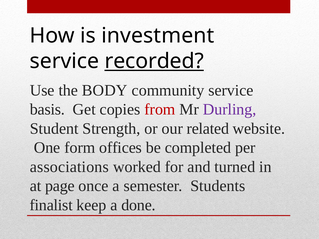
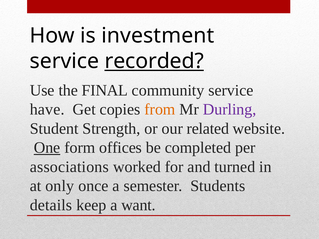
BODY: BODY -> FINAL (105, 90)
basis: basis -> have (47, 110)
from colour: red -> orange (160, 110)
One underline: none -> present (47, 148)
page: page -> only (60, 186)
finalist: finalist -> details (51, 205)
done: done -> want (138, 205)
